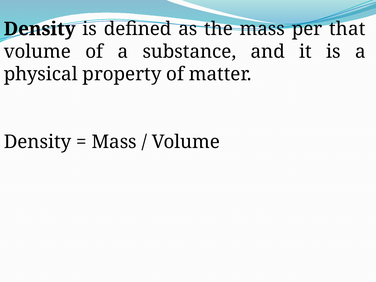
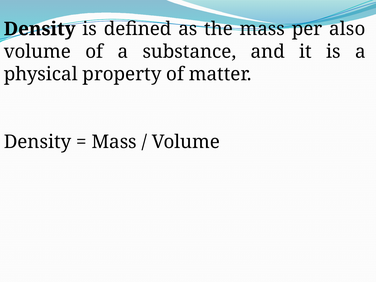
that: that -> also (347, 29)
